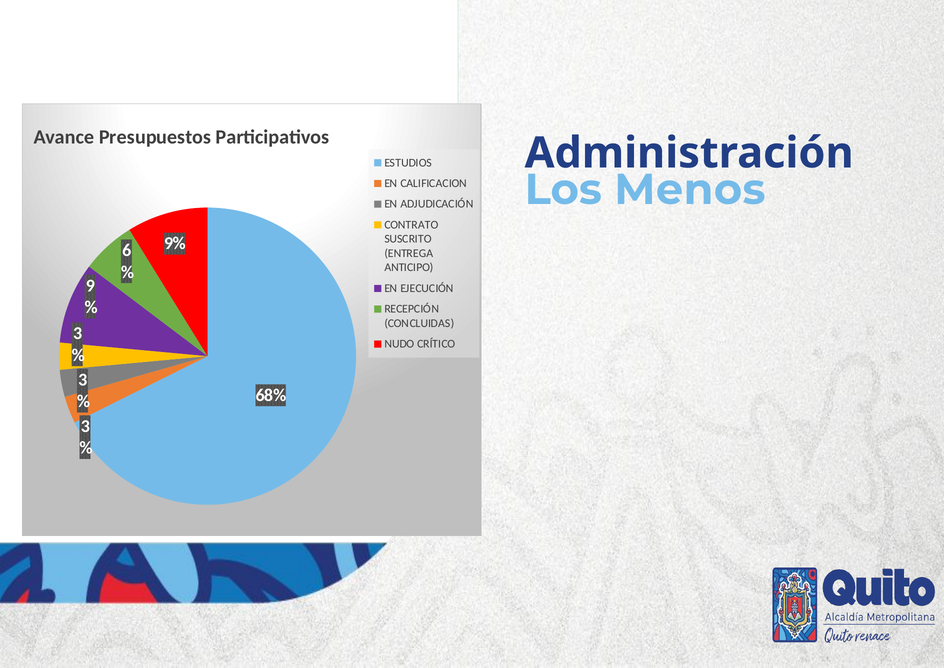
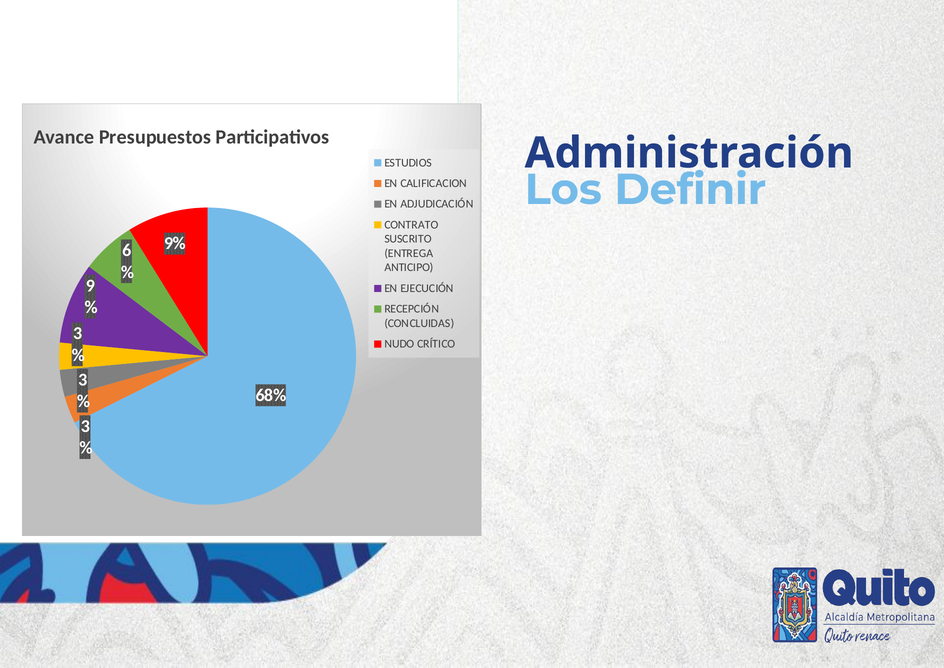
Menos: Menos -> Definir (690, 190)
